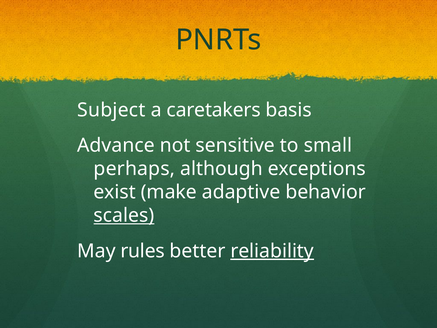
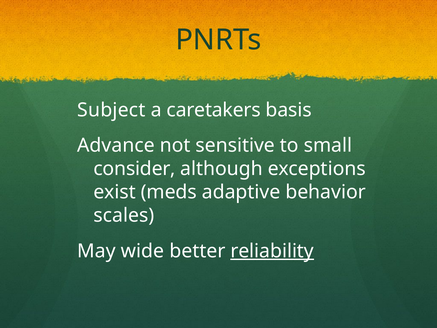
perhaps: perhaps -> consider (134, 169)
make: make -> meds (169, 192)
scales underline: present -> none (124, 215)
rules: rules -> wide (142, 251)
